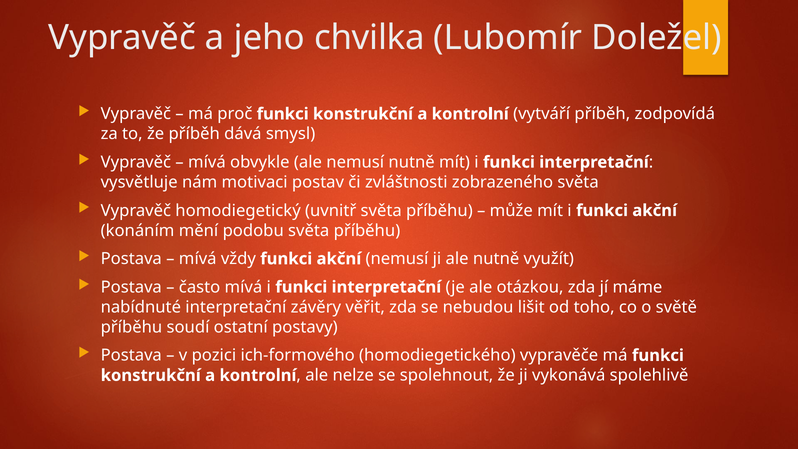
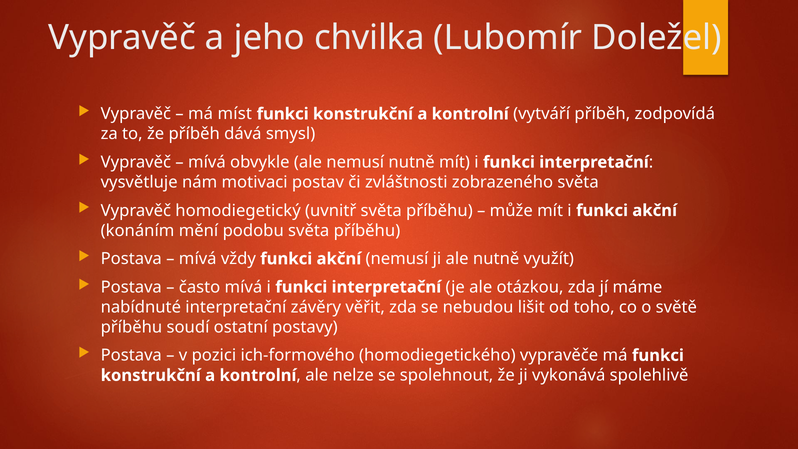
proč: proč -> míst (235, 114)
